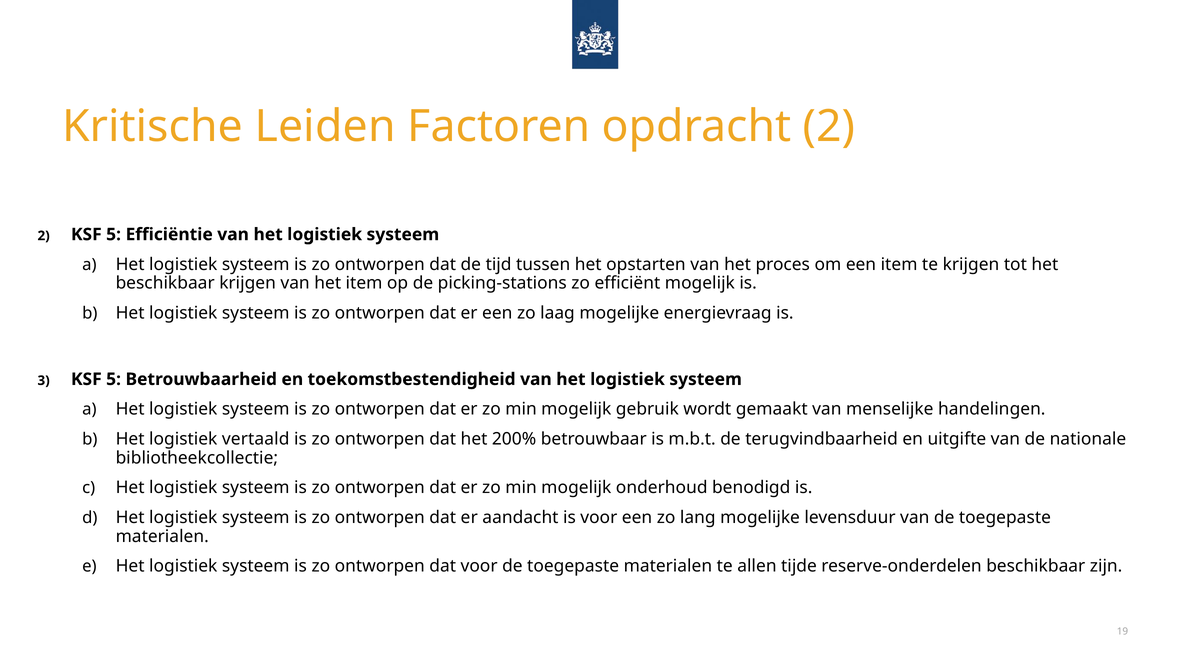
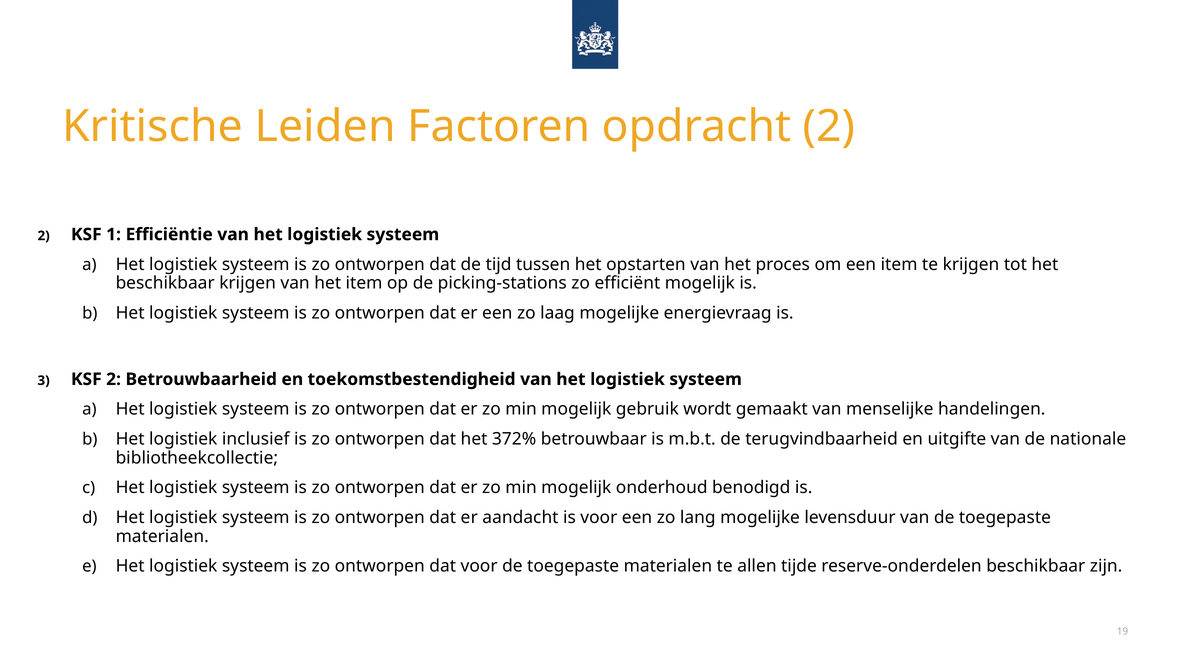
2 KSF 5: 5 -> 1 (114, 235)
3 KSF 5: 5 -> 2 (114, 379)
vertaald: vertaald -> inclusief (256, 439)
200%: 200% -> 372% (514, 439)
